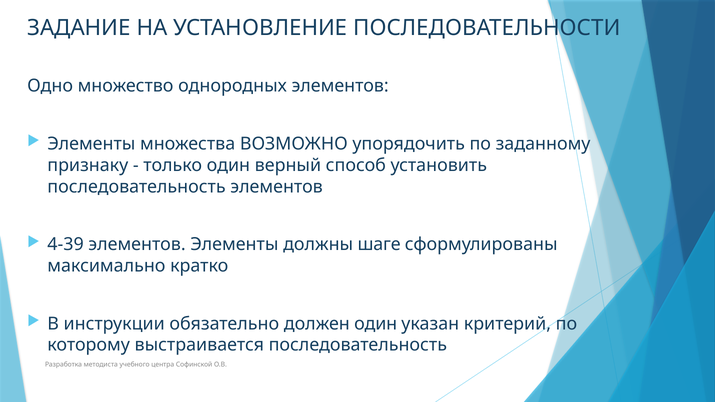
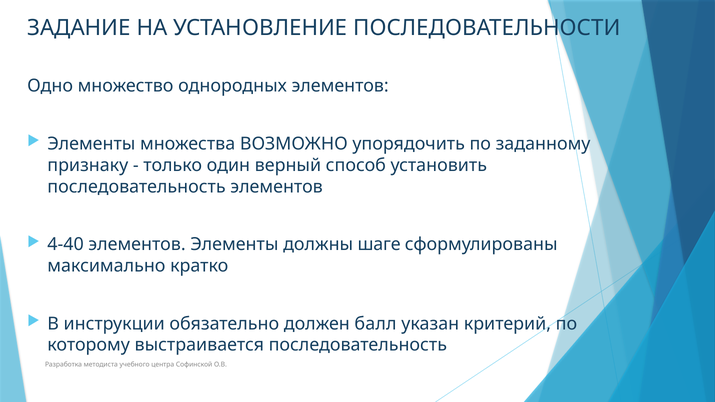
4-39: 4-39 -> 4-40 (66, 245)
должен один: один -> балл (376, 324)
